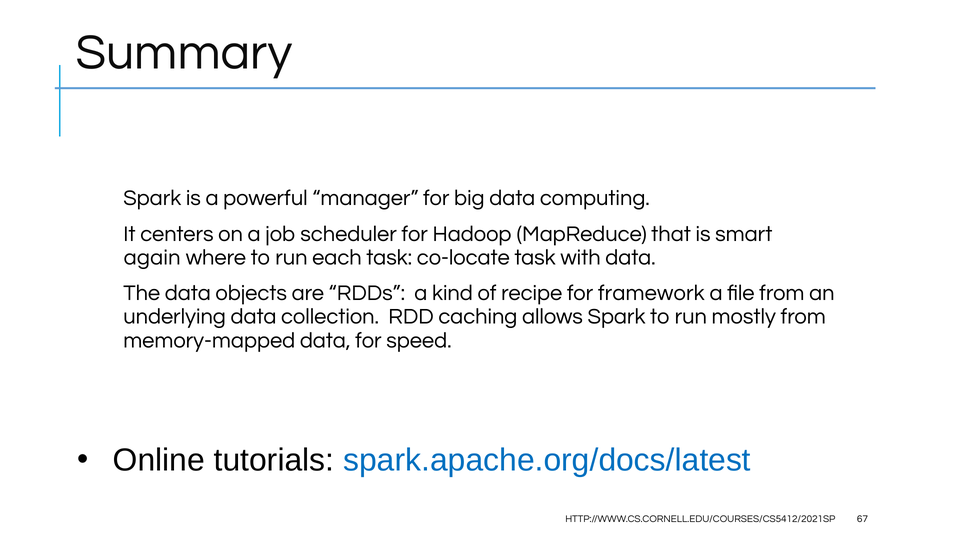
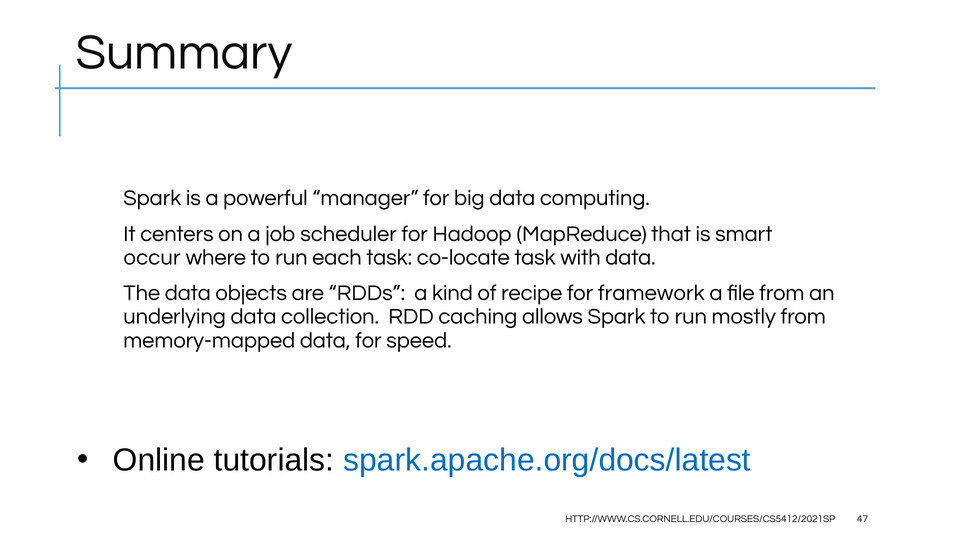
again: again -> occur (152, 257)
67: 67 -> 47 (862, 519)
